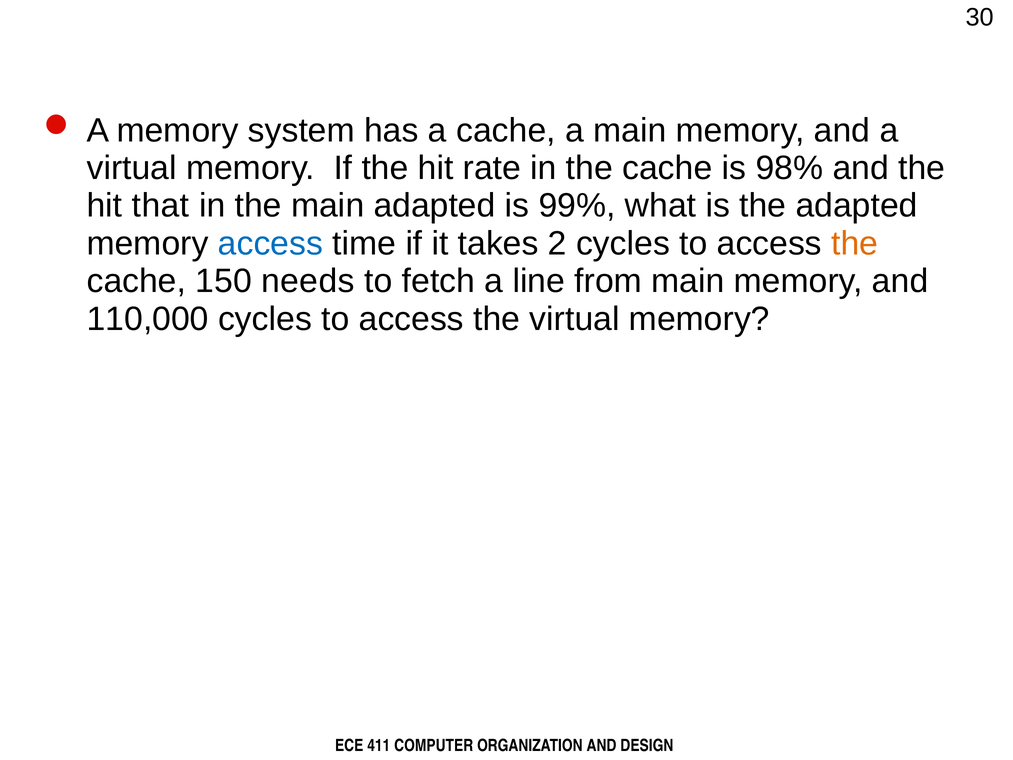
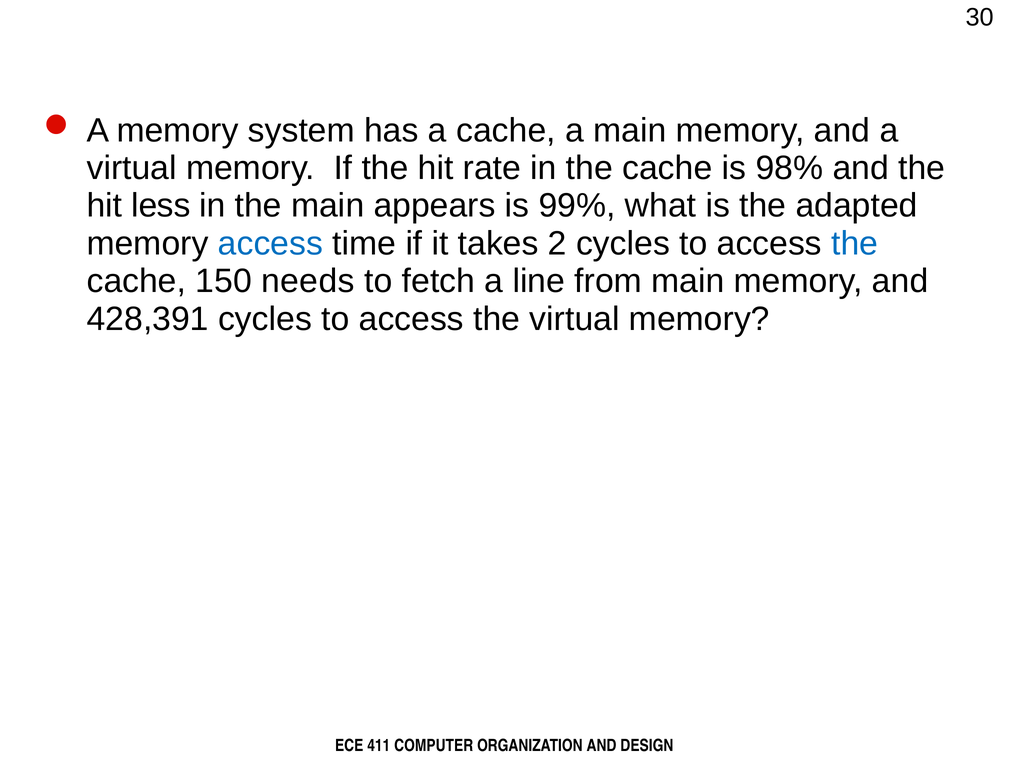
that: that -> less (161, 206)
main adapted: adapted -> appears (435, 206)
the colour: orange -> blue (855, 243)
110,000: 110,000 -> 428,391 (148, 319)
